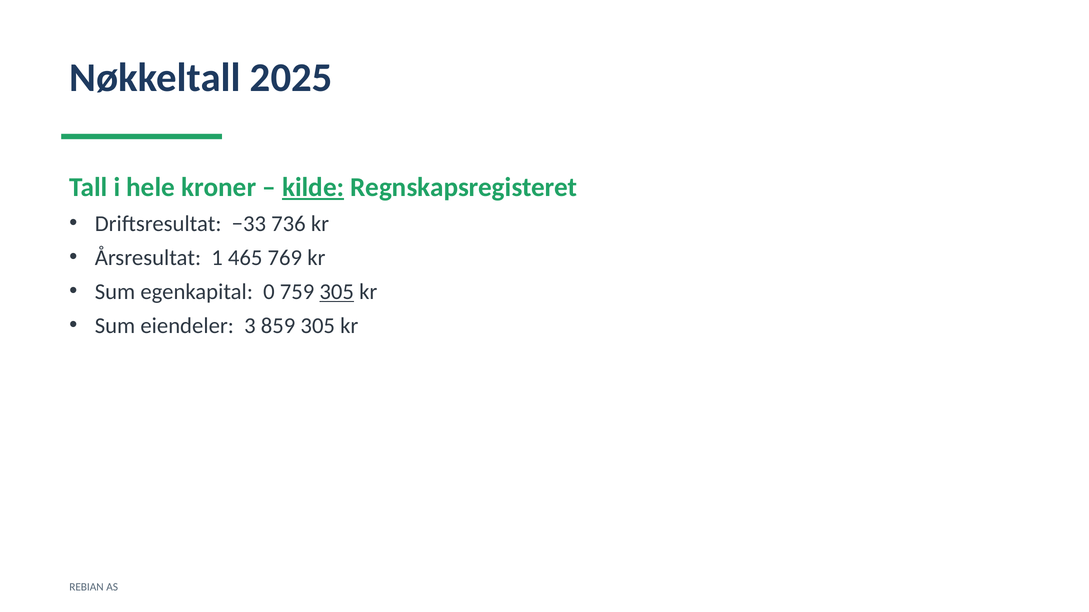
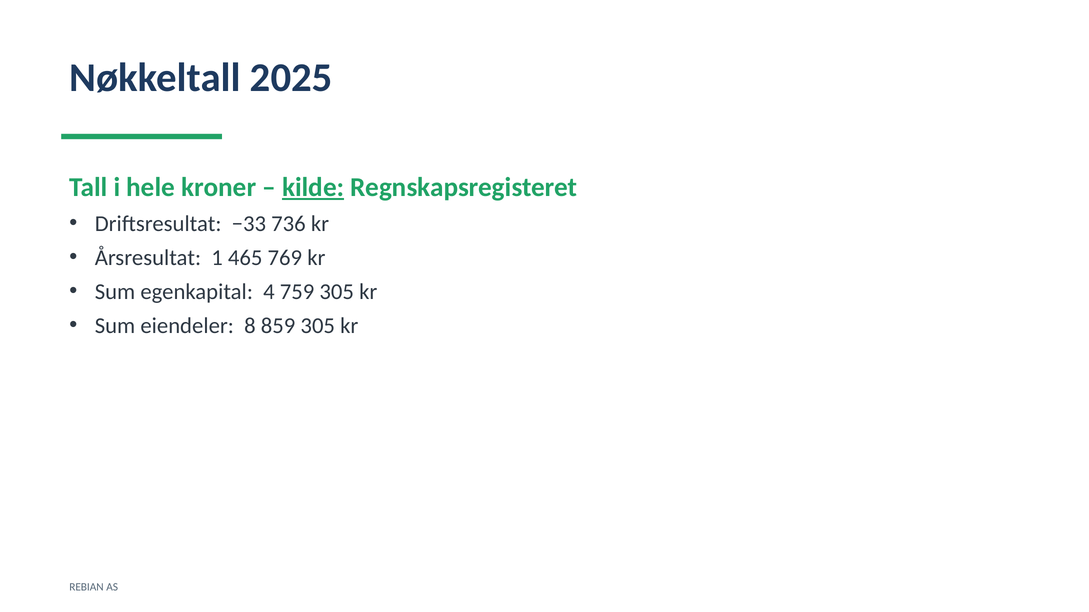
0: 0 -> 4 (269, 292)
305 underline: present -> none (337, 292)
3: 3 -> 8 (250, 326)
